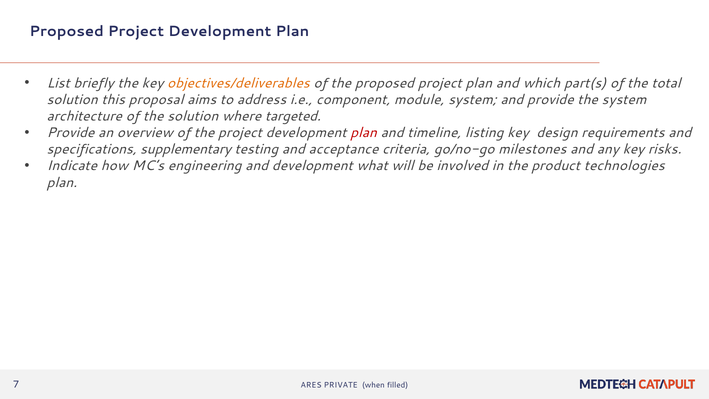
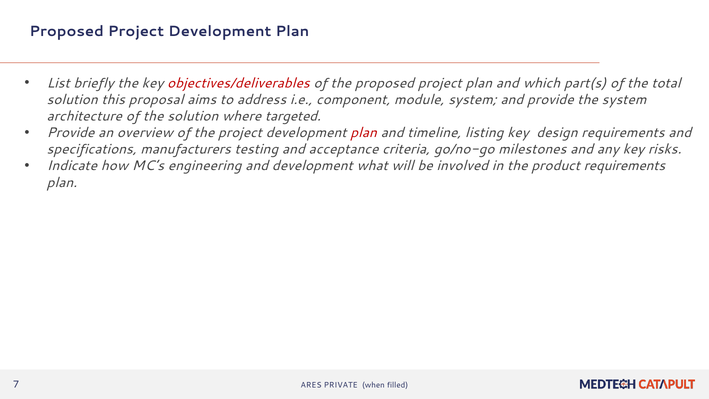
objectives/deliverables colour: orange -> red (238, 83)
supplementary: supplementary -> manufacturers (186, 149)
product technologies: technologies -> requirements (624, 166)
